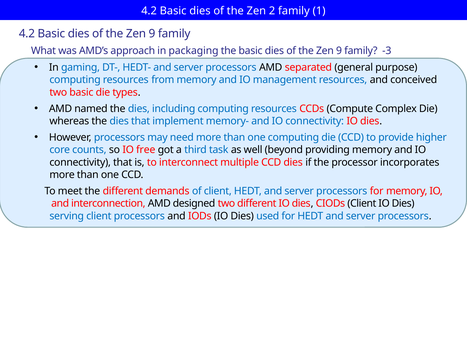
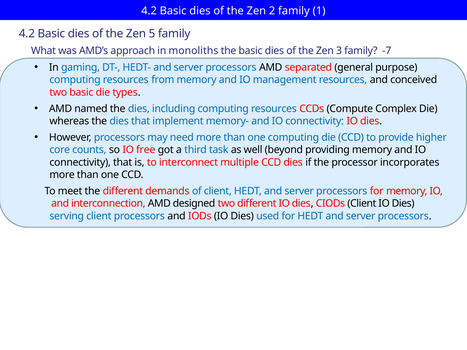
9: 9 -> 5 (152, 34)
packaging: packaging -> monoliths (193, 51)
9: 9 -> 3 (339, 51)
-3: -3 -> -7 (387, 51)
